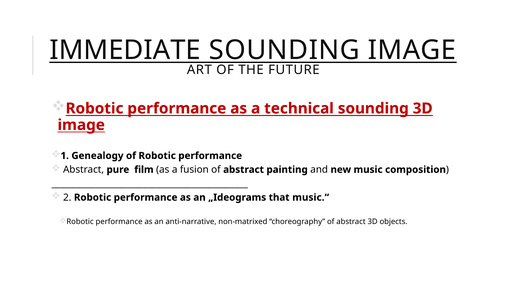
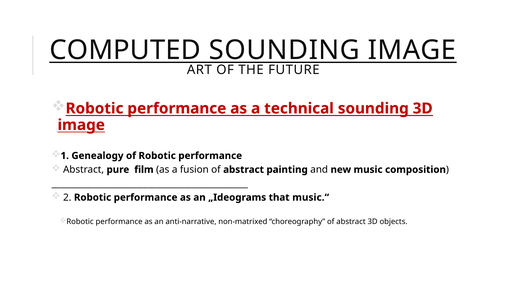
IMMEDIATE: IMMEDIATE -> COMPUTED (125, 50)
